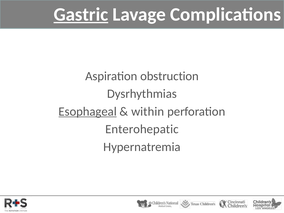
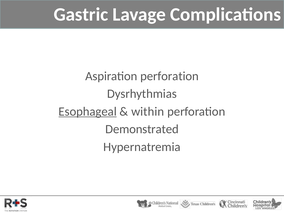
Gastric underline: present -> none (81, 15)
Aspiration obstruction: obstruction -> perforation (169, 76)
Enterohepatic: Enterohepatic -> Demonstrated (142, 129)
